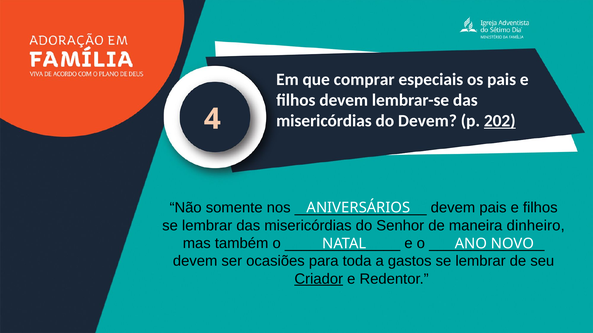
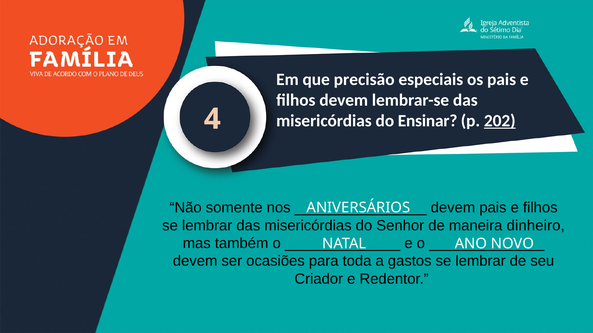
comprar: comprar -> precisão (364, 79)
do Devem: Devem -> Ensinar (428, 121)
Criador underline: present -> none (319, 279)
